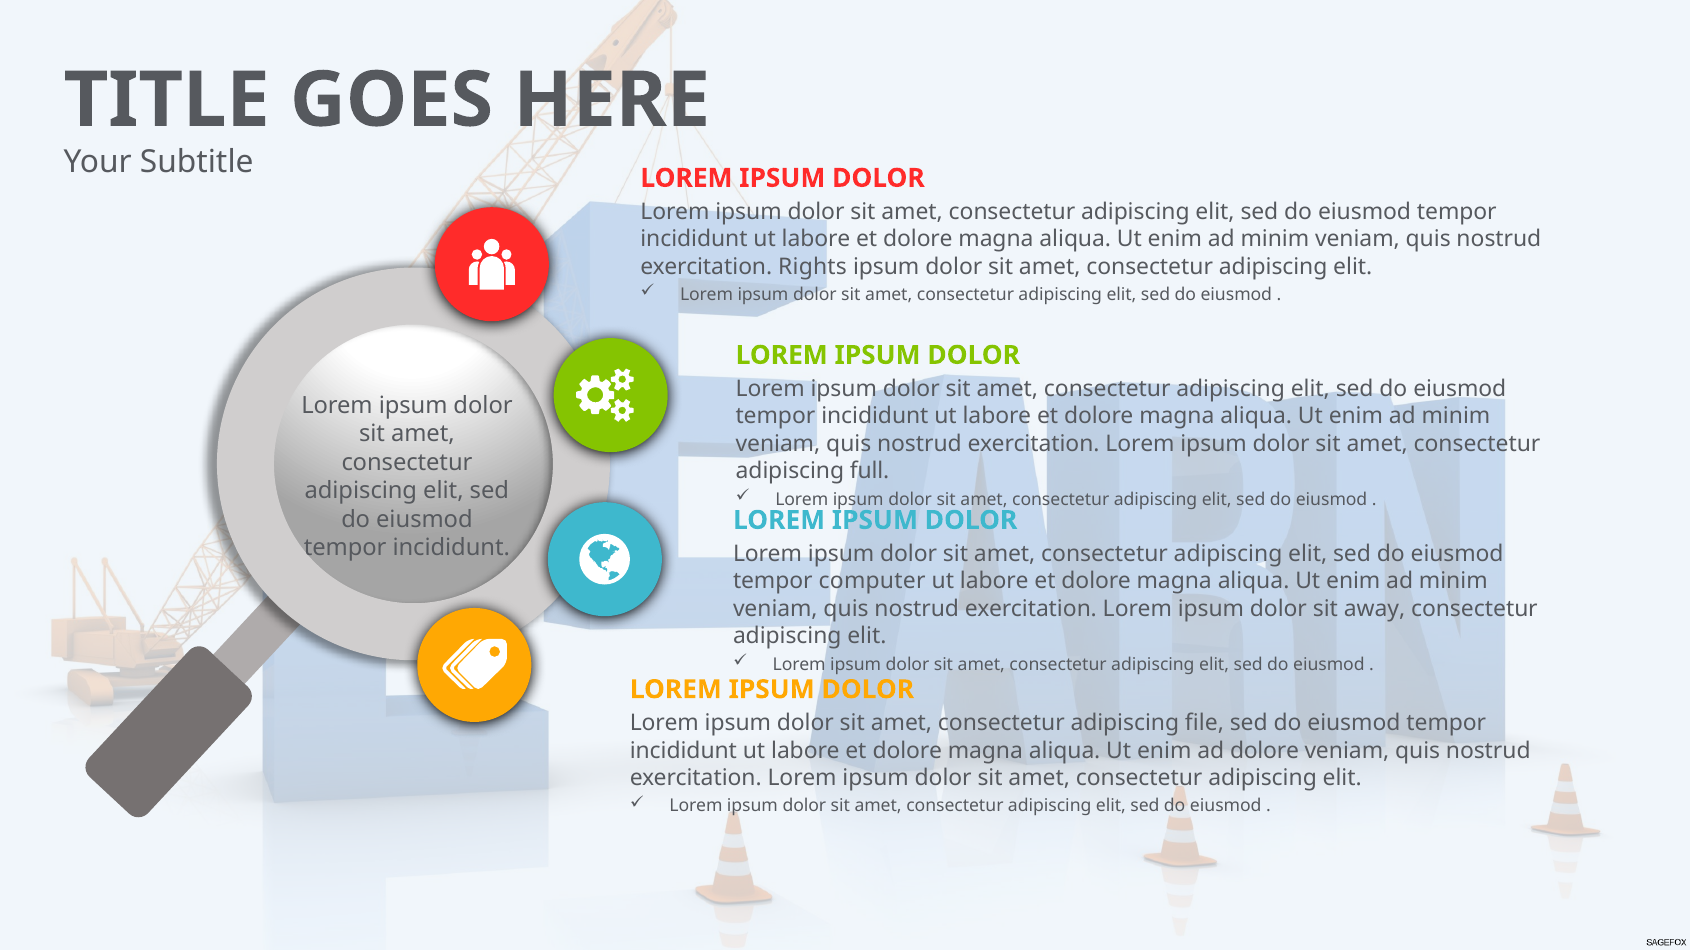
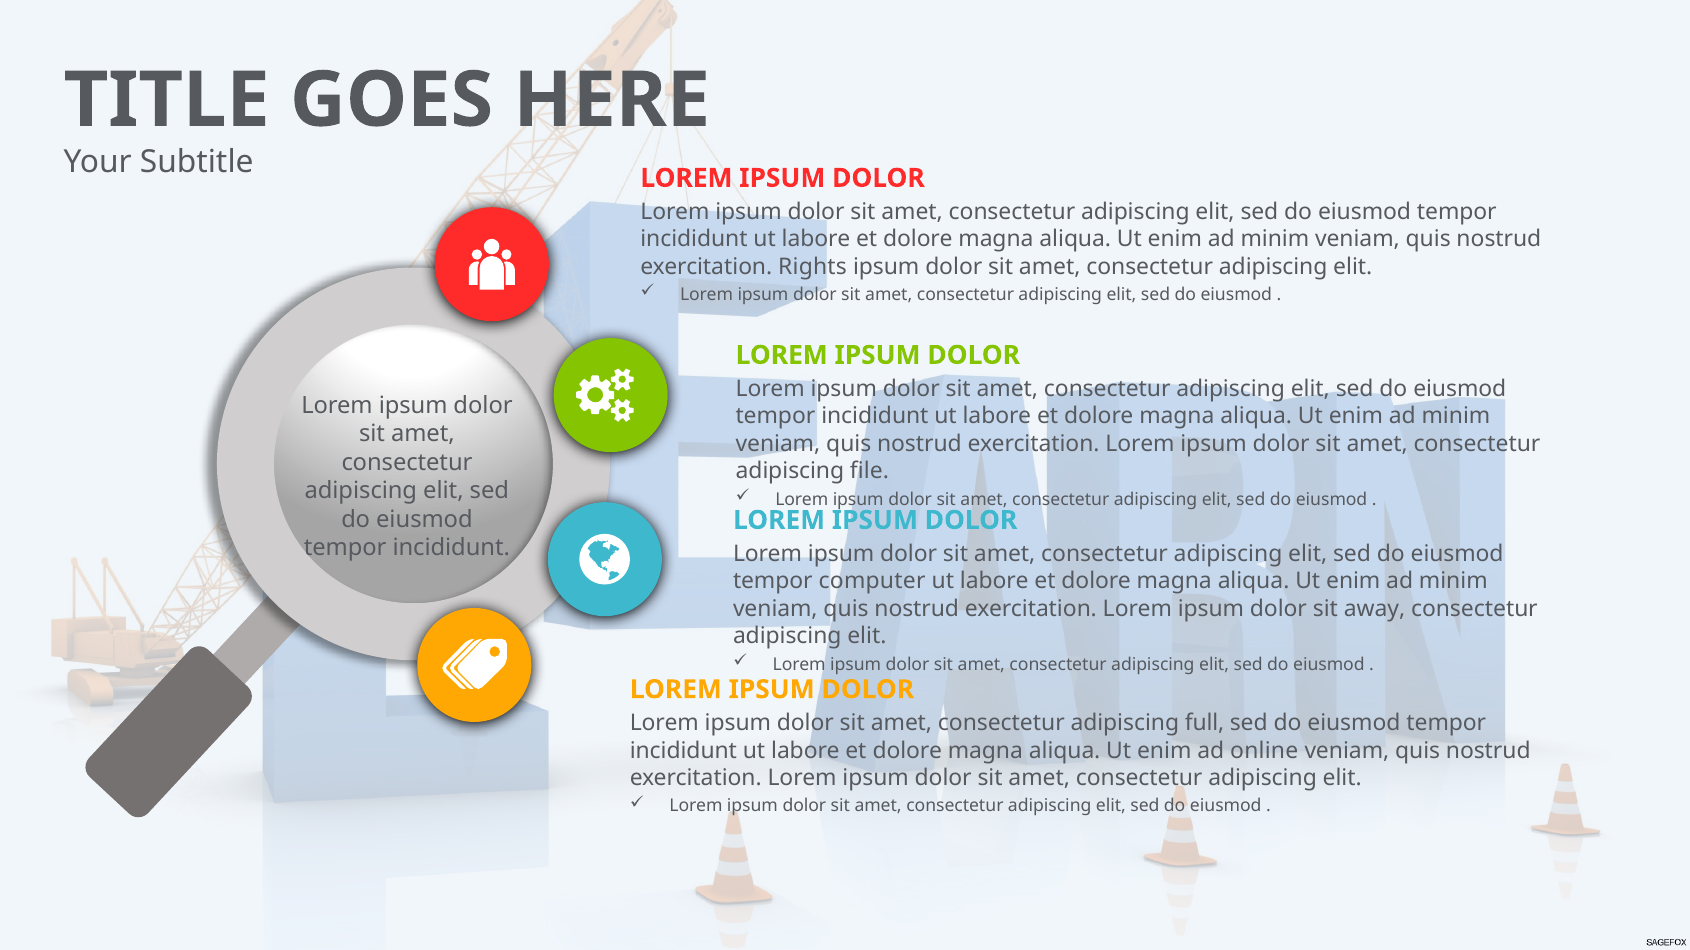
full: full -> file (870, 471)
file: file -> full (1205, 723)
ad dolore: dolore -> online (1264, 751)
